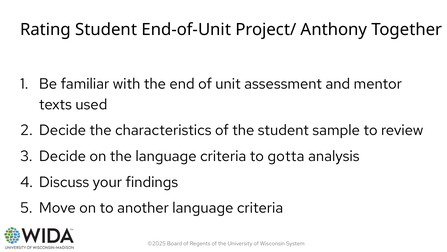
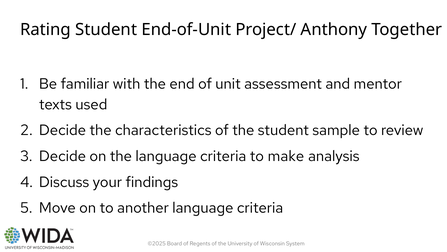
gotta: gotta -> make (286, 156)
